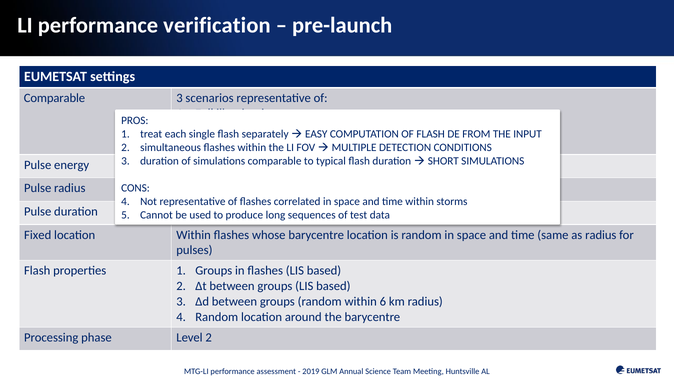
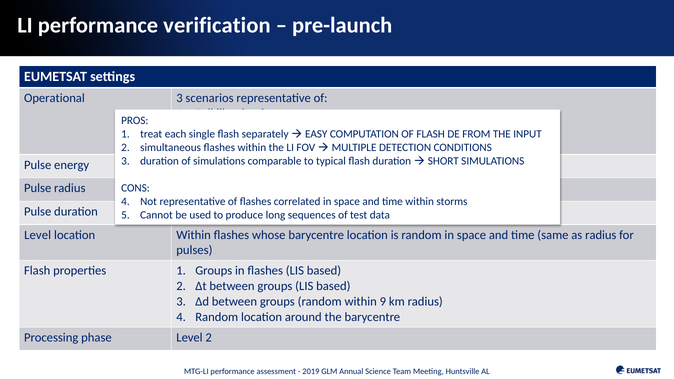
Comparable: Comparable -> Operational (54, 98)
Fixed: Fixed -> Level (38, 235)
6: 6 -> 9 (383, 302)
